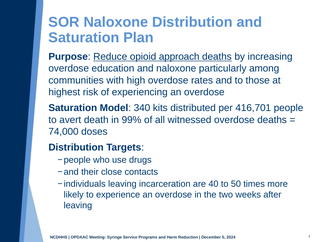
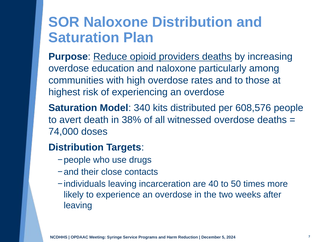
approach: approach -> providers (179, 57)
416,701: 416,701 -> 608,576 (253, 108)
99%: 99% -> 38% (132, 120)
